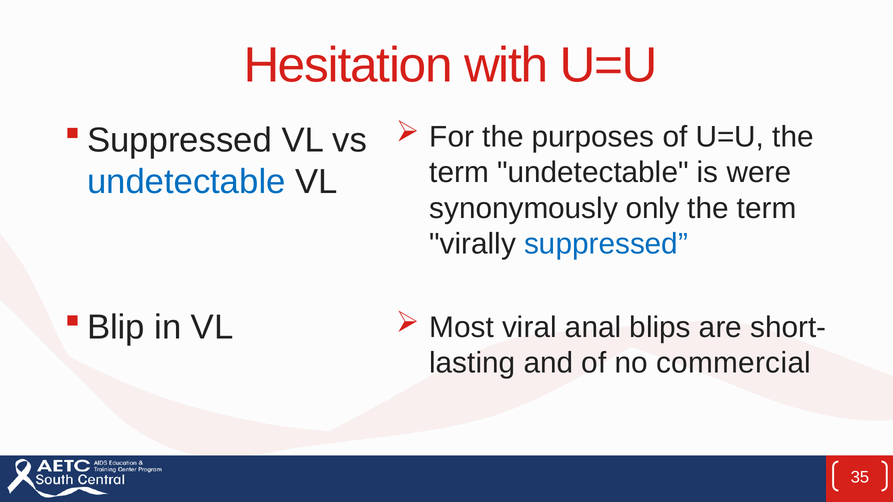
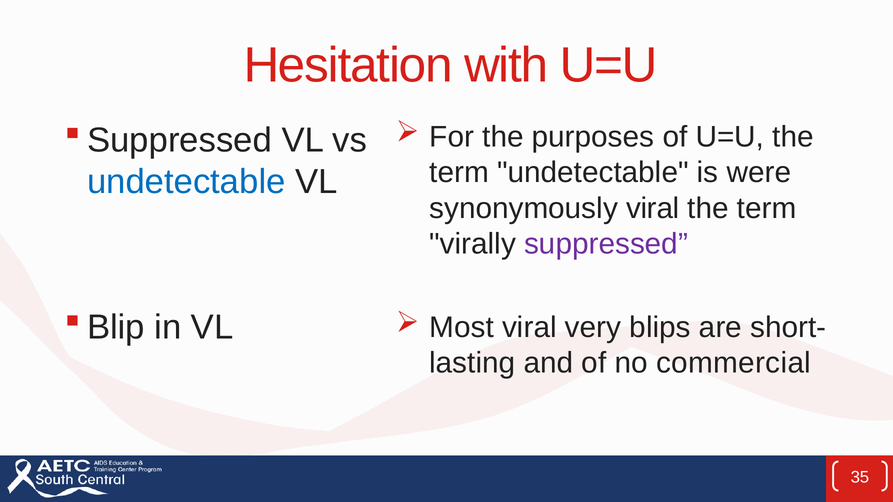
synonymously only: only -> viral (653, 208)
suppressed colour: blue -> purple (606, 244)
anal: anal -> very (593, 327)
